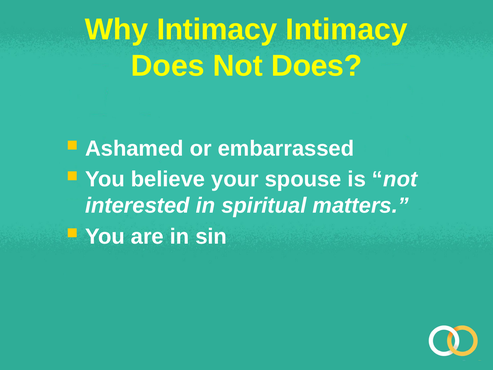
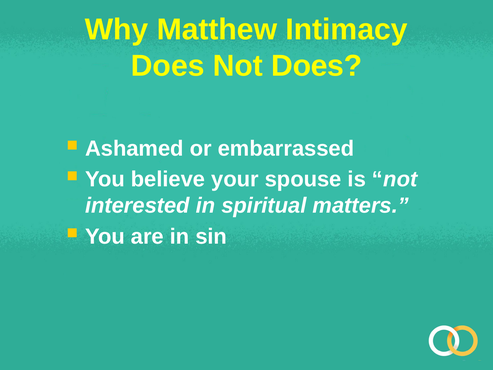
Why Intimacy: Intimacy -> Matthew (217, 30)
